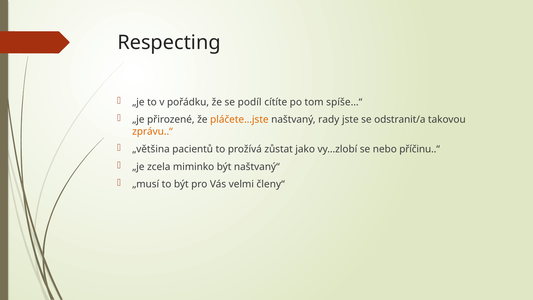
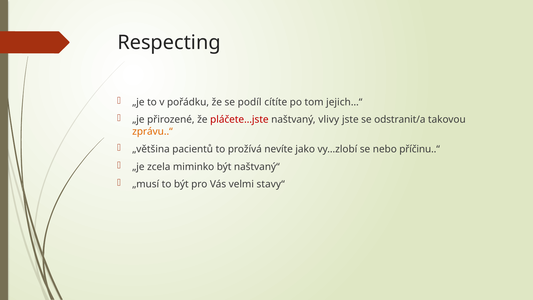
spíše…“: spíše…“ -> jejich…“ (344, 102)
pláčete…jste colour: orange -> red (239, 120)
rady: rady -> vlivy (329, 120)
zůstat: zůstat -> nevíte (279, 149)
členy“: členy“ -> stavy“ (271, 184)
